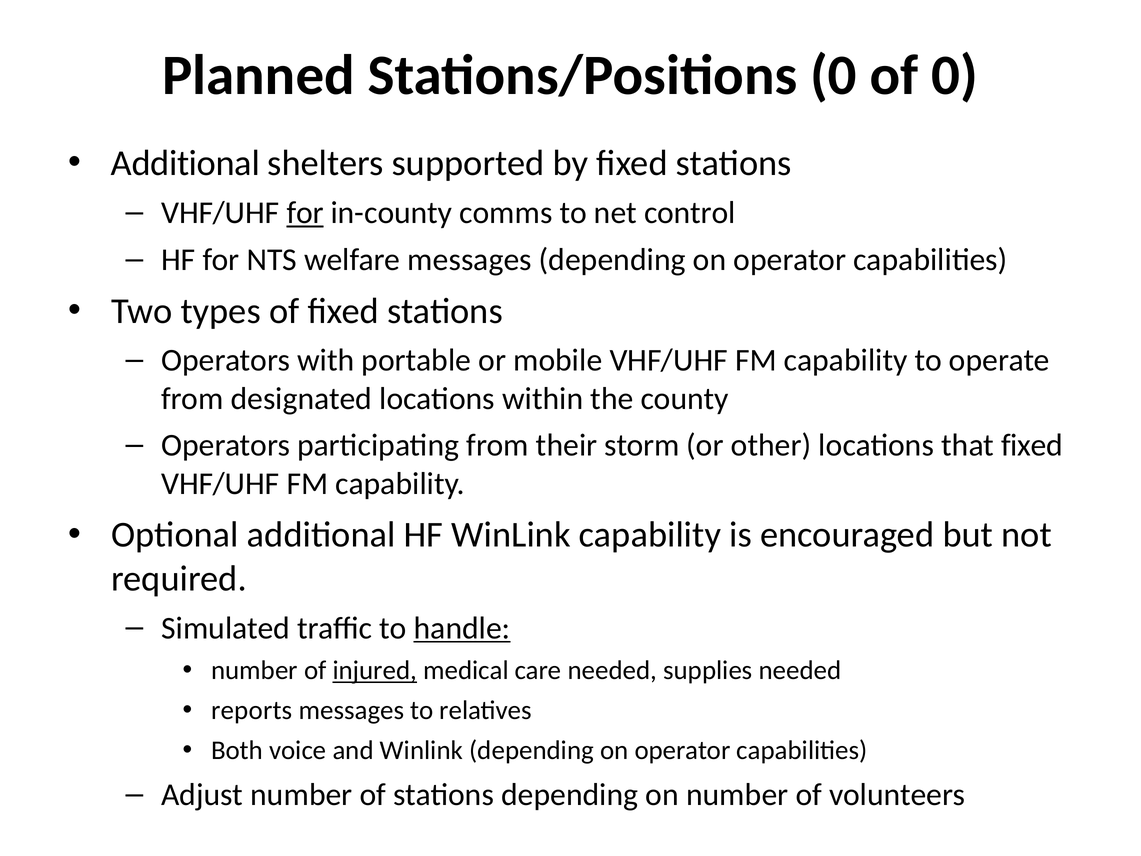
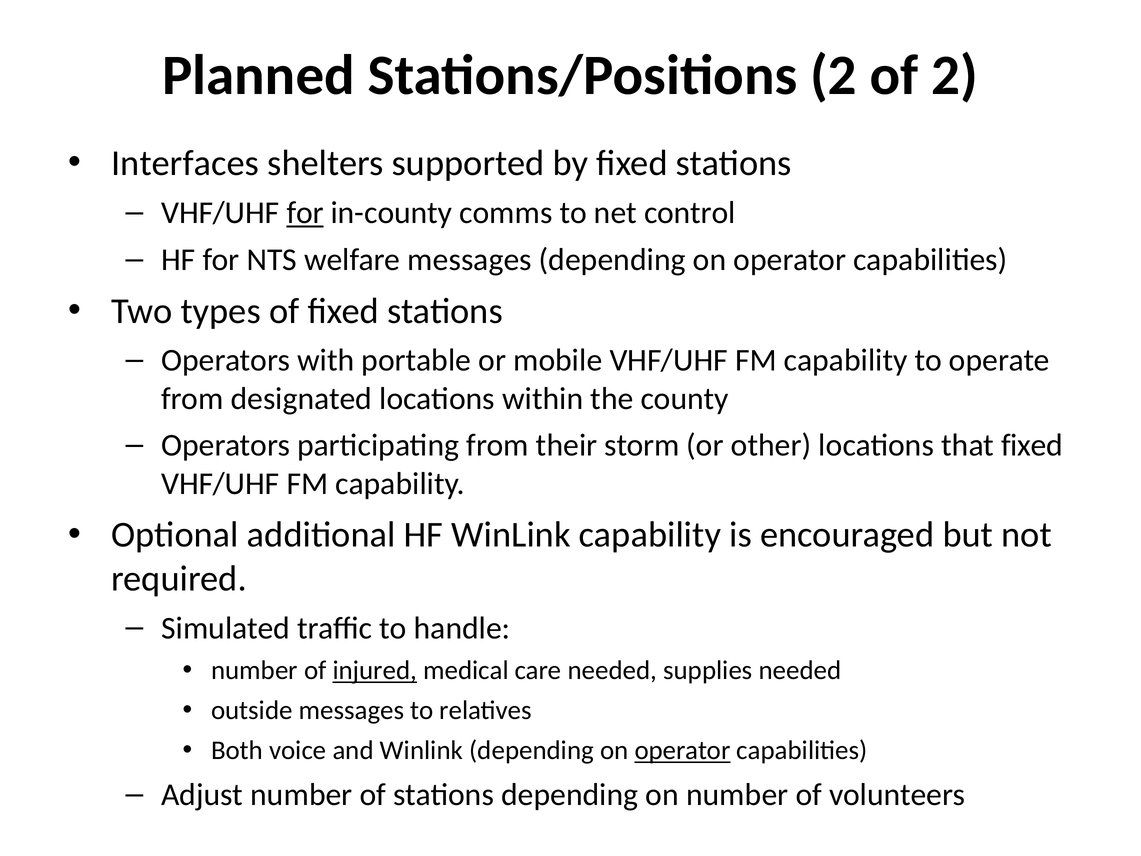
Stations/Positions 0: 0 -> 2 (833, 75)
of 0: 0 -> 2 (955, 75)
Additional: Additional -> Interfaces (185, 163)
handle underline: present -> none (462, 628)
reports: reports -> outside (252, 710)
operator underline: none -> present (683, 750)
